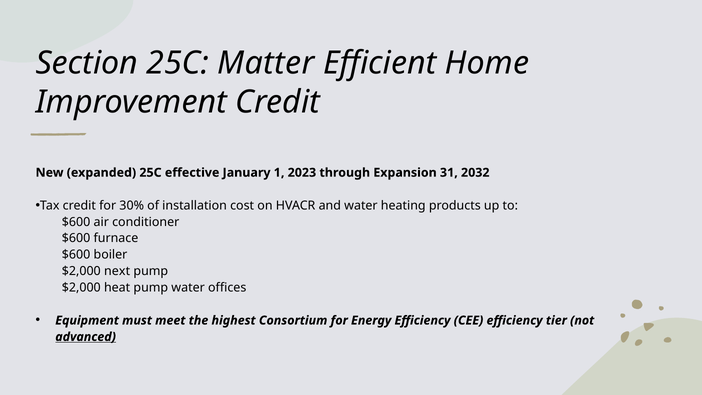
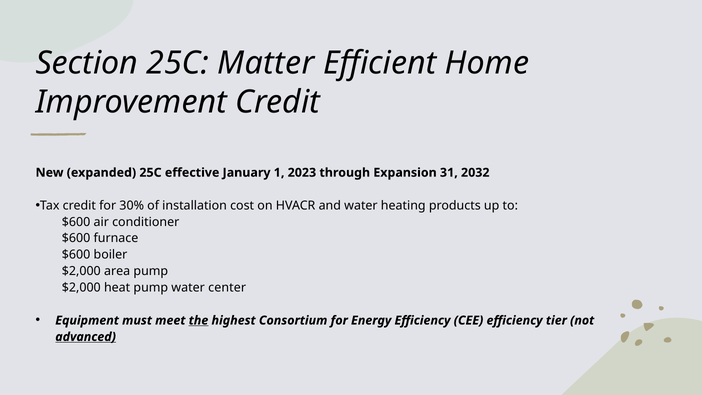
next: next -> area (117, 271)
offices: offices -> center (227, 287)
the underline: none -> present (198, 320)
